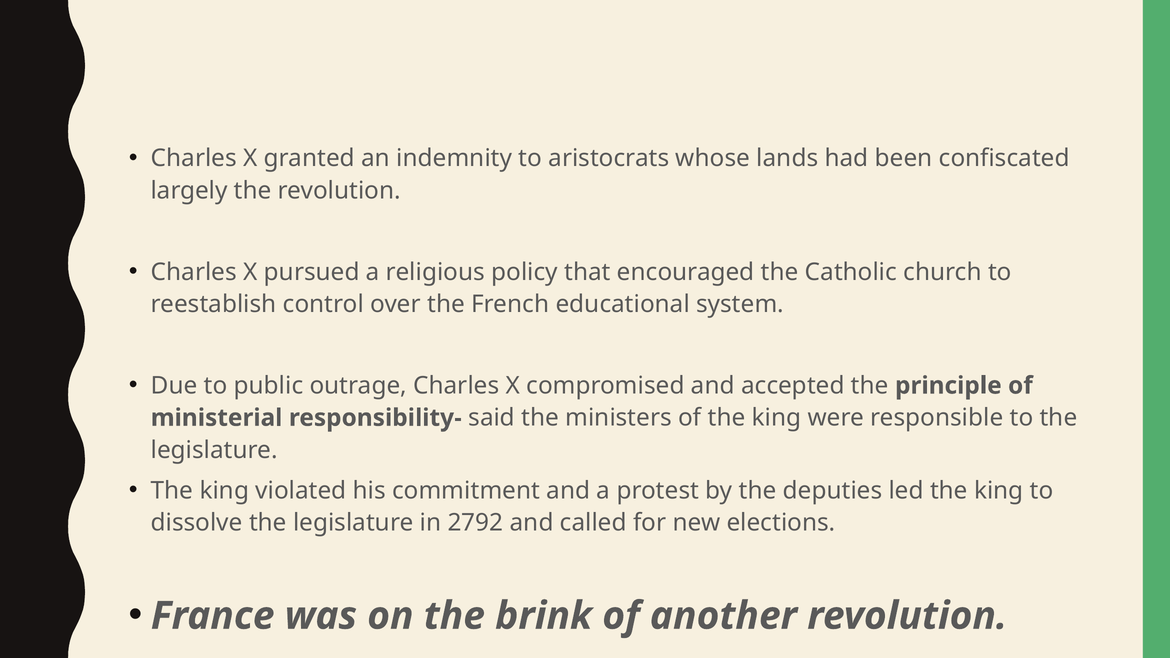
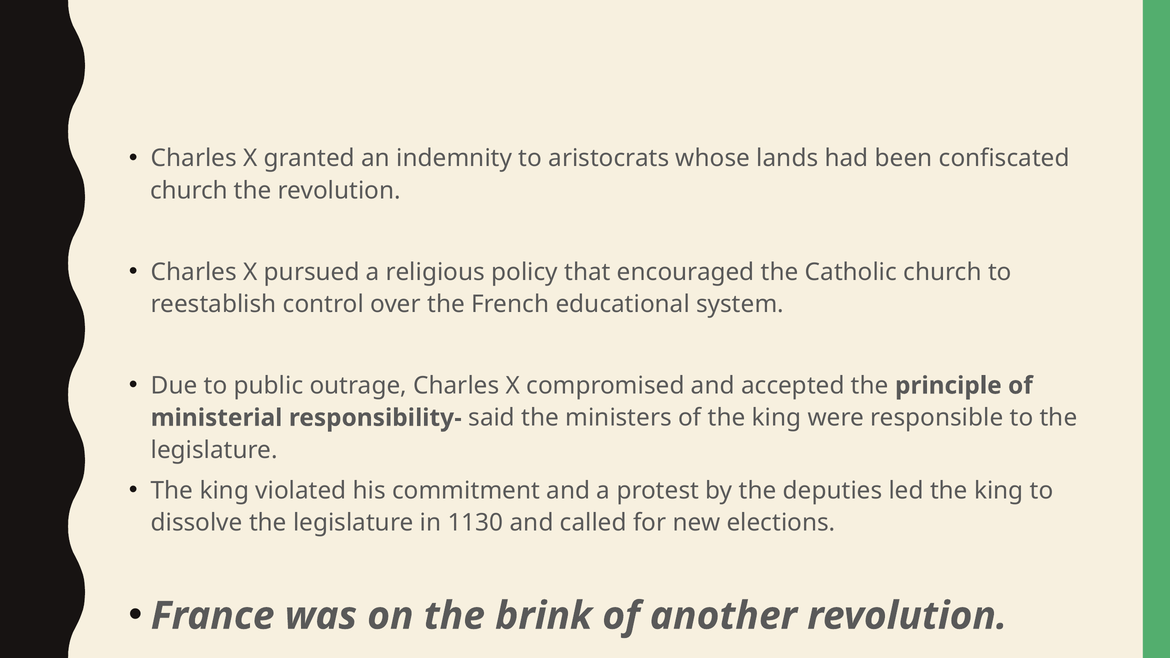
largely: largely -> church (189, 191)
2792: 2792 -> 1130 (475, 523)
